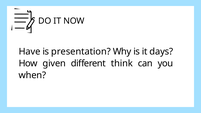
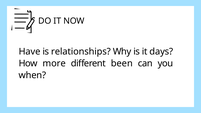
presentation: presentation -> relationships (81, 52)
given: given -> more (54, 63)
think: think -> been (122, 63)
